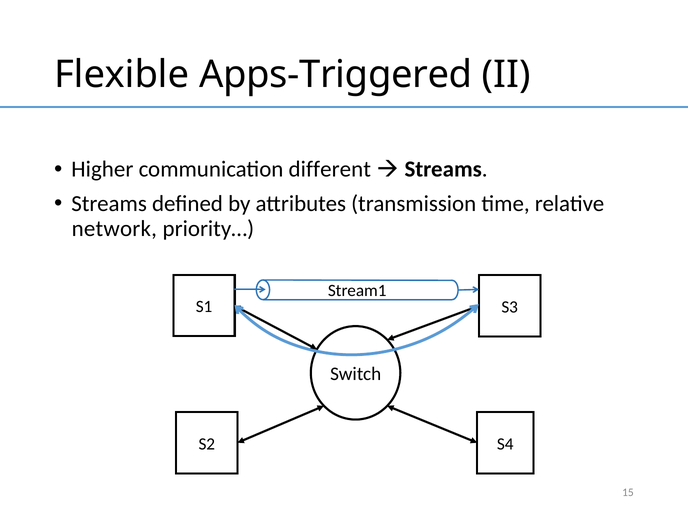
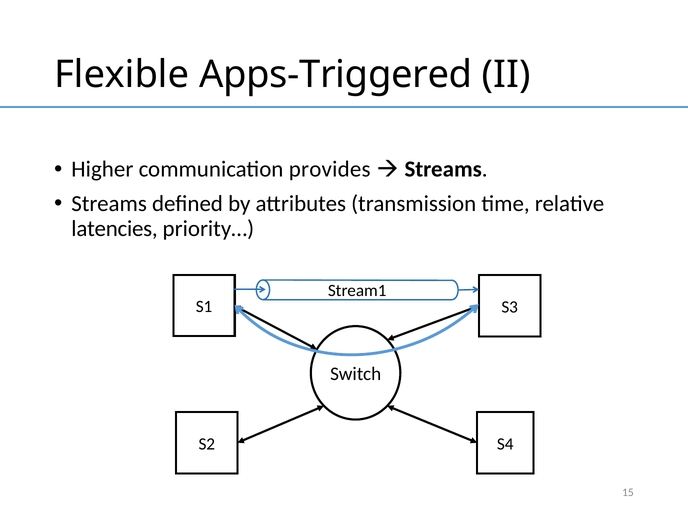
different: different -> provides (330, 169)
network: network -> latencies (115, 228)
